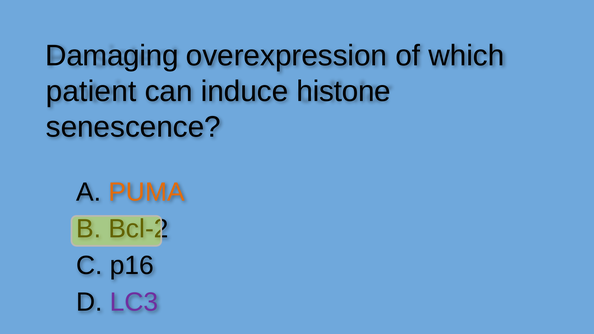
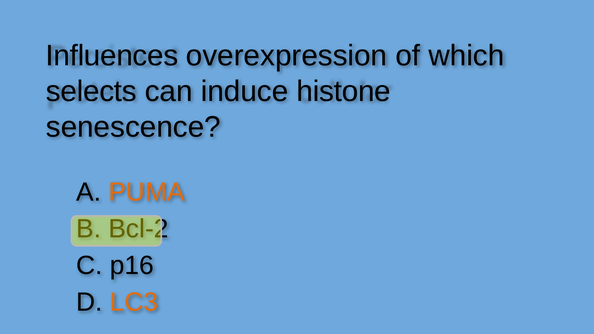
Damaging: Damaging -> Influences (112, 56)
patient: patient -> selects (91, 92)
LC3 colour: purple -> orange (134, 302)
